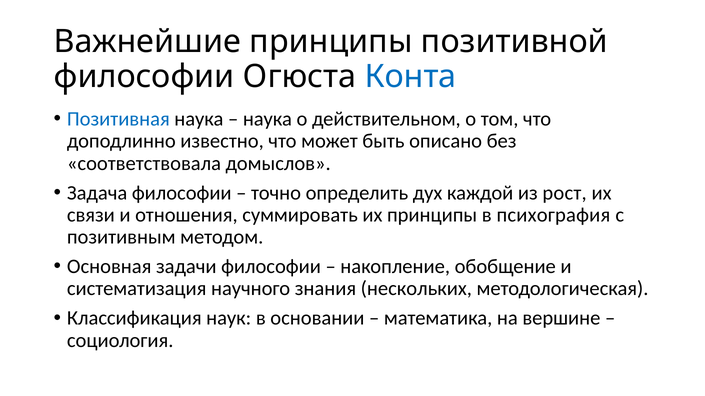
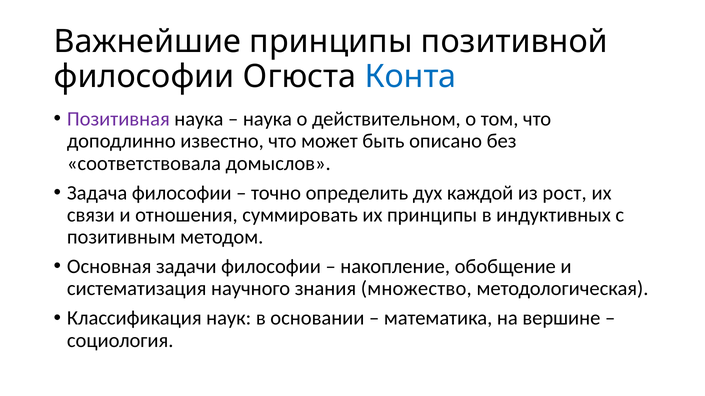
Позитивная colour: blue -> purple (118, 119)
психография: психография -> индуктивных (554, 215)
нескольких: нескольких -> множество (416, 289)
